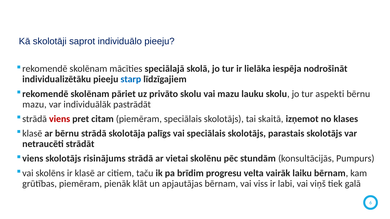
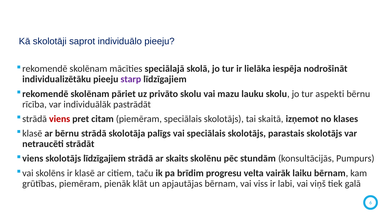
starp colour: blue -> purple (131, 79)
mazu: mazu -> rīcība (35, 104)
skolotājs risinājums: risinājums -> līdzīgajiem (105, 159)
vietai: vietai -> skaits (177, 159)
